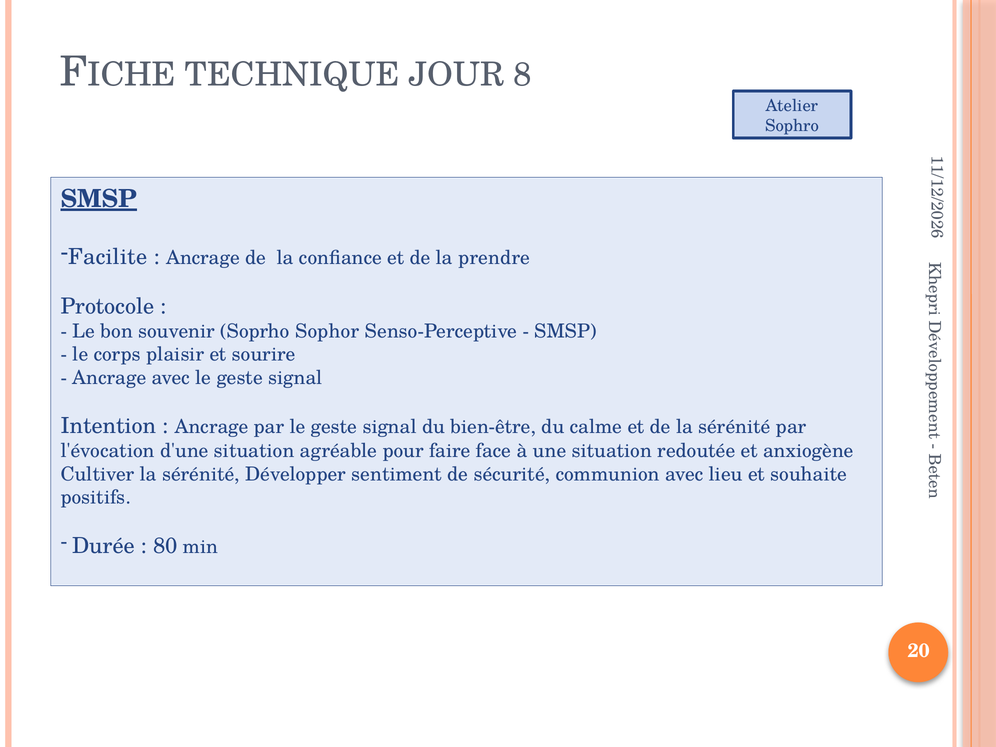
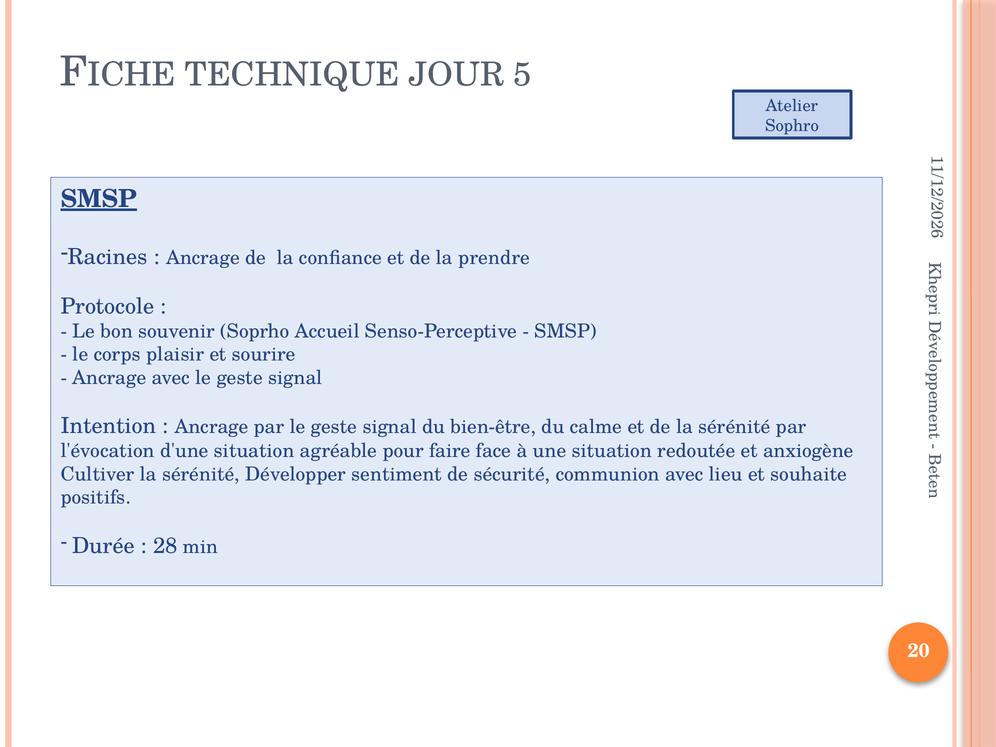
8: 8 -> 5 (523, 75)
Facilite: Facilite -> Racines (108, 257)
Sophor: Sophor -> Accueil (327, 331)
80: 80 -> 28 (165, 546)
